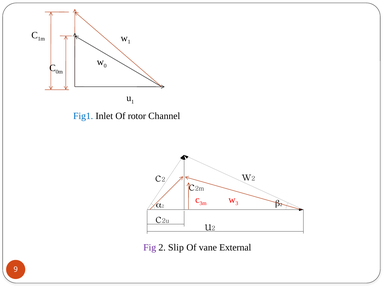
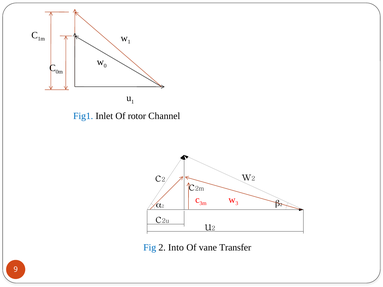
Fig colour: purple -> blue (150, 248)
Slip: Slip -> Into (176, 248)
External: External -> Transfer (235, 248)
